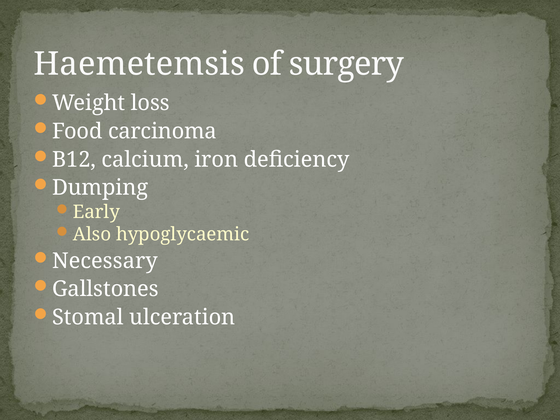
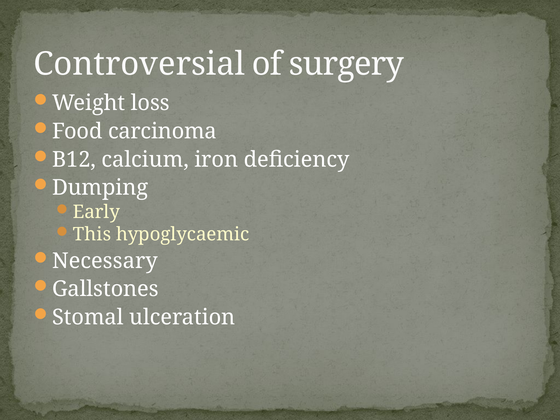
Haemetemsis: Haemetemsis -> Controversial (139, 64)
Also: Also -> This (92, 234)
